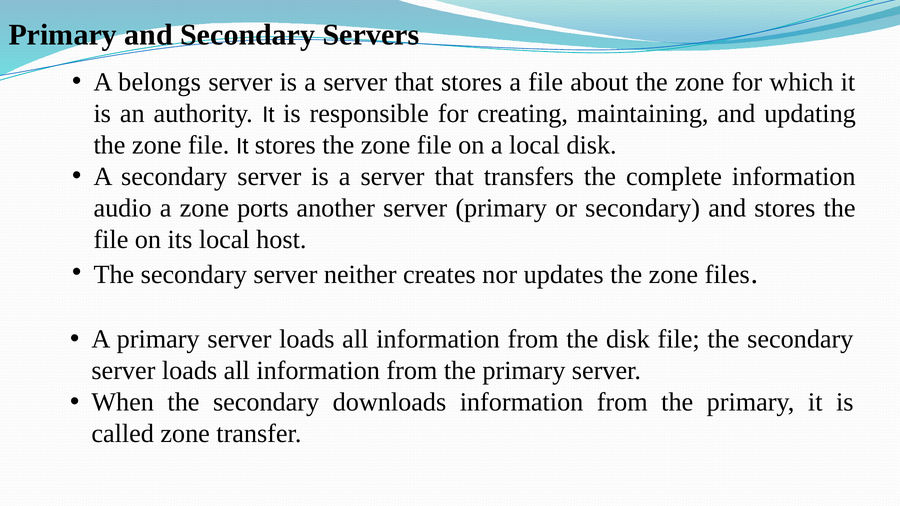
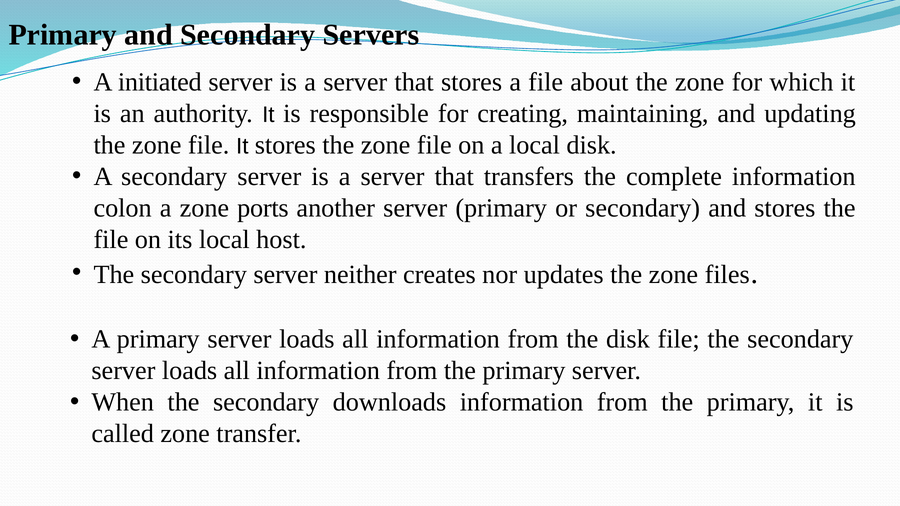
belongs: belongs -> initiated (160, 82)
audio: audio -> colon (123, 208)
